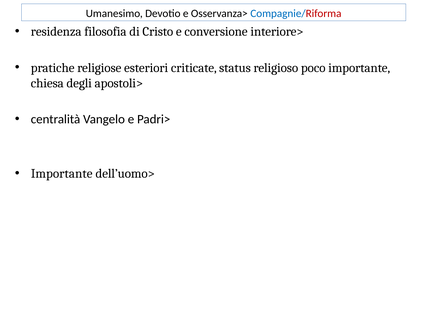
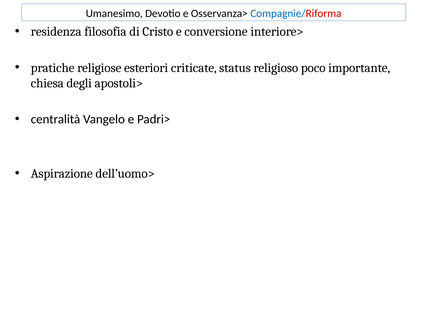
Importante: Importante -> Aspirazione (62, 174)
